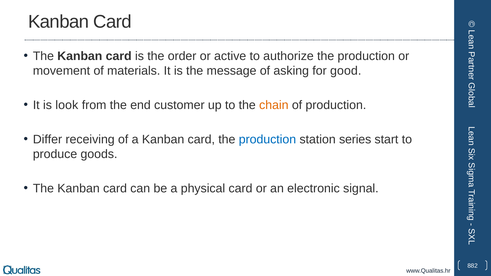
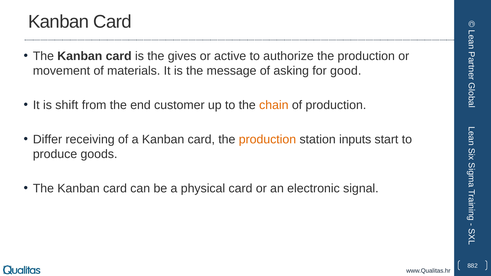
order: order -> gives (182, 56)
look: look -> shift (67, 105)
production colour: blue -> orange (267, 140)
series: series -> inputs (355, 140)
